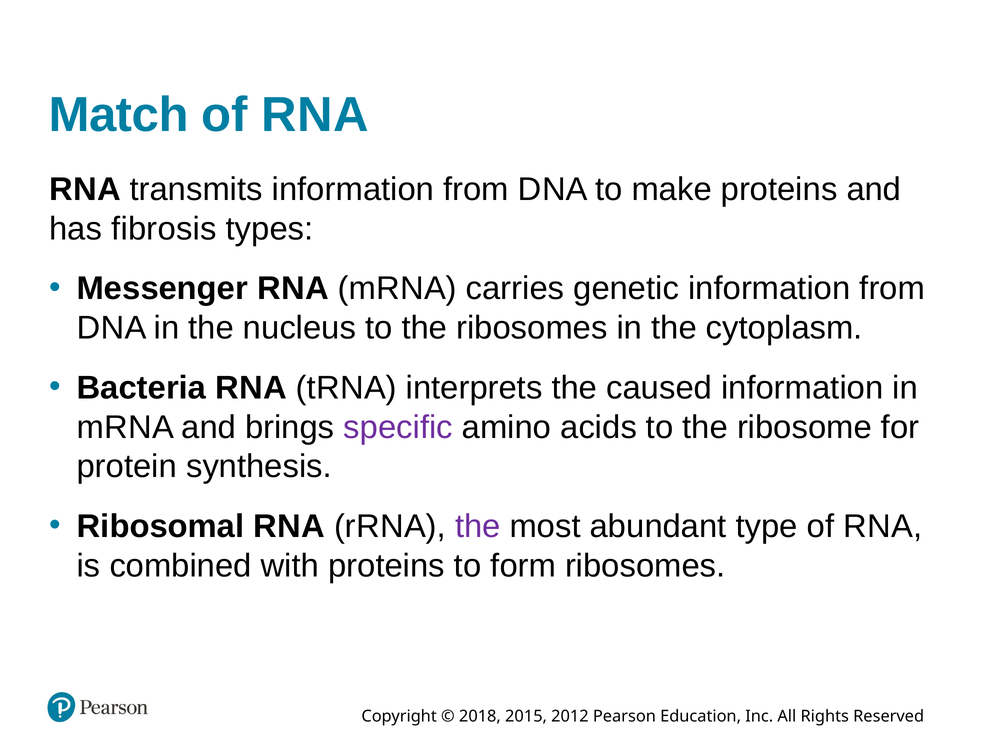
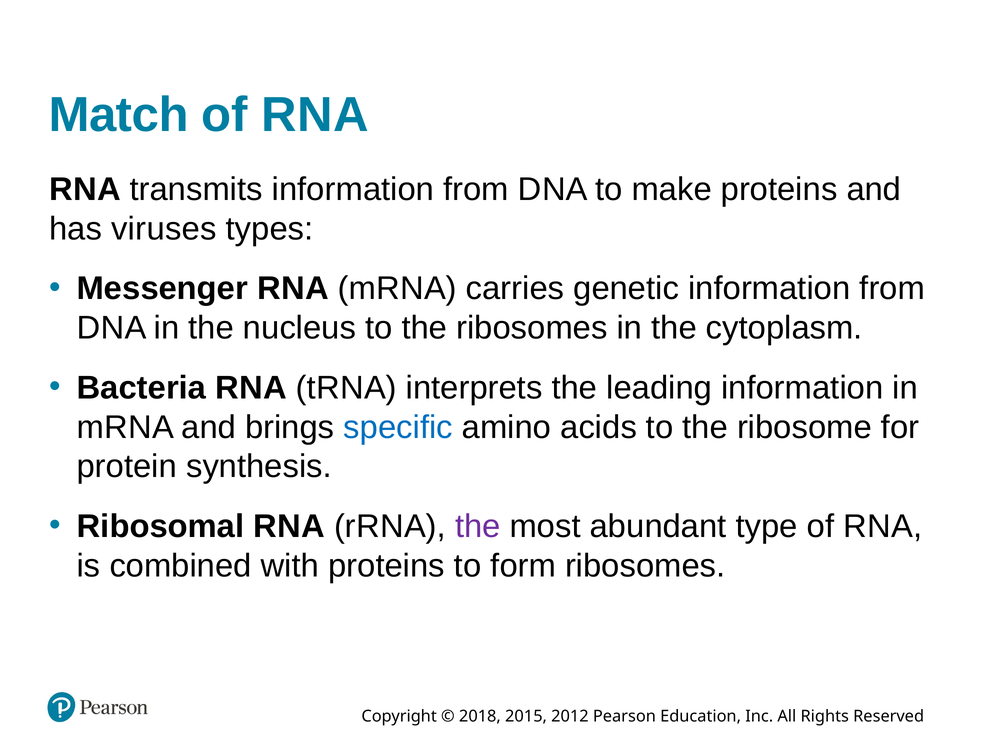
fibrosis: fibrosis -> viruses (164, 229)
caused: caused -> leading (659, 388)
specific colour: purple -> blue (398, 427)
